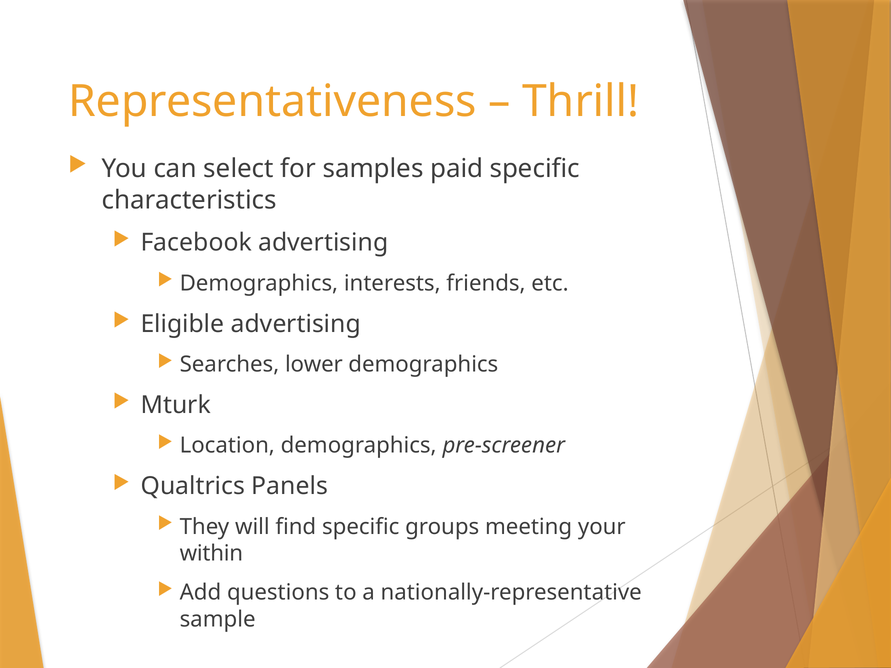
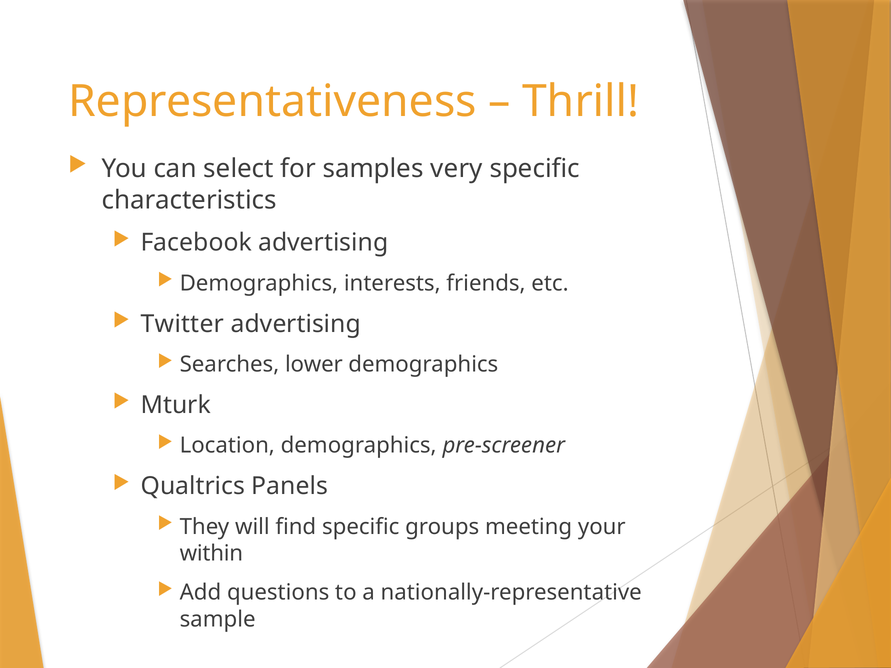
paid: paid -> very (456, 169)
Eligible: Eligible -> Twitter (182, 324)
